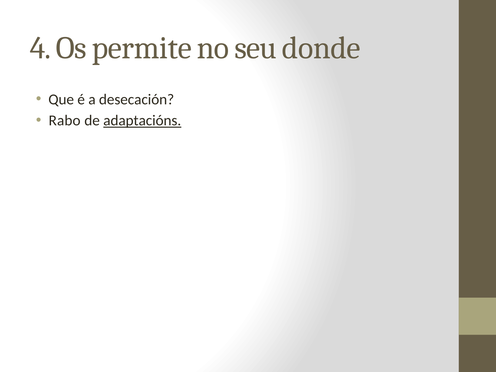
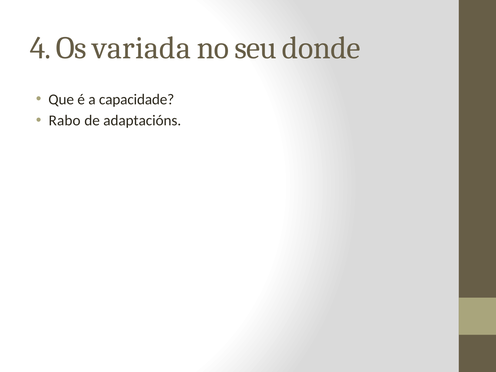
permite: permite -> variada (141, 48)
desecación: desecación -> capacidade (137, 99)
adaptacións underline: present -> none (142, 121)
